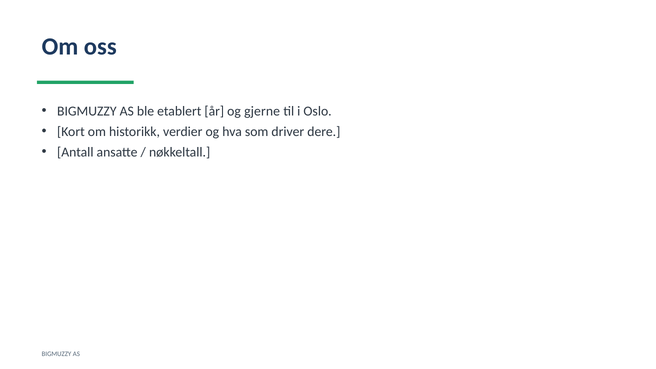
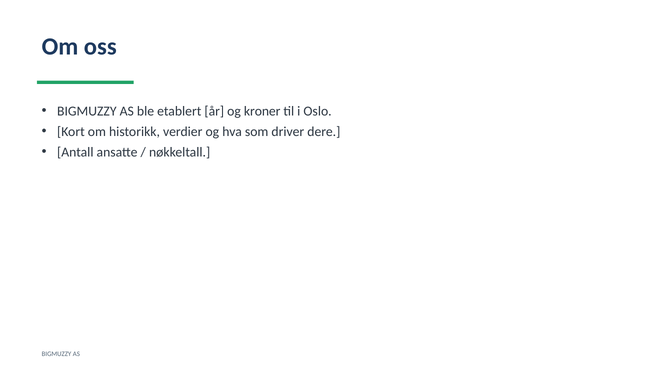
gjerne: gjerne -> kroner (262, 111)
